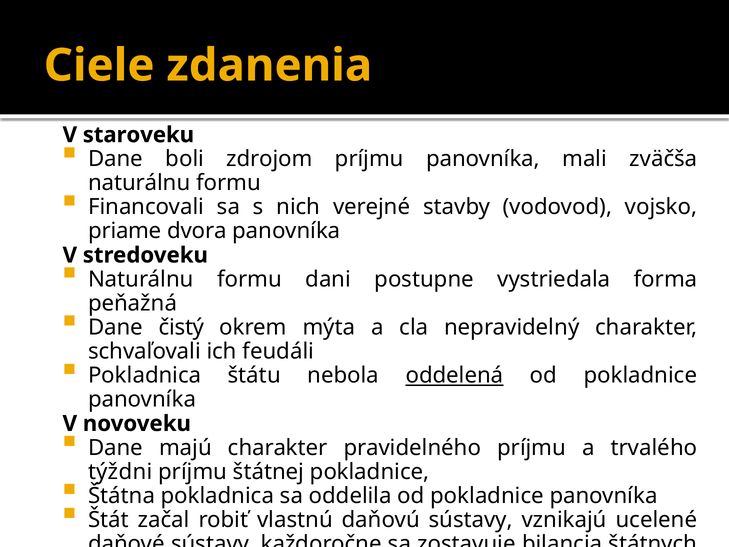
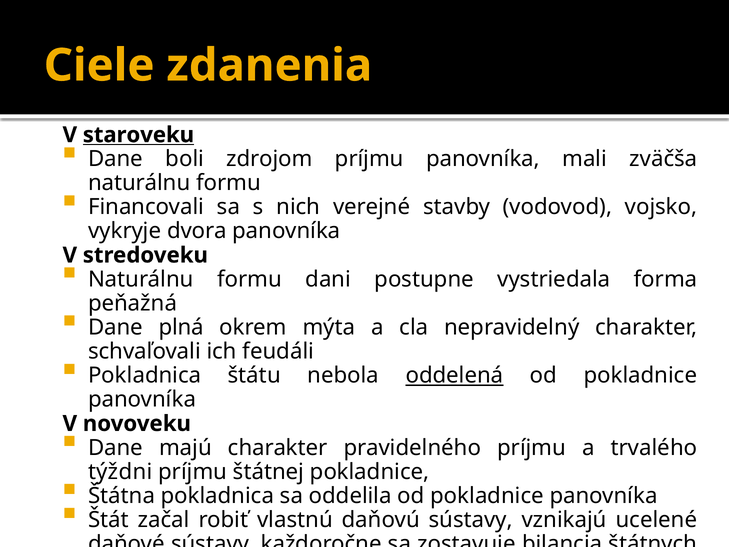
staroveku underline: none -> present (138, 135)
priame: priame -> vykryje (125, 231)
čistý: čistý -> plná (181, 327)
